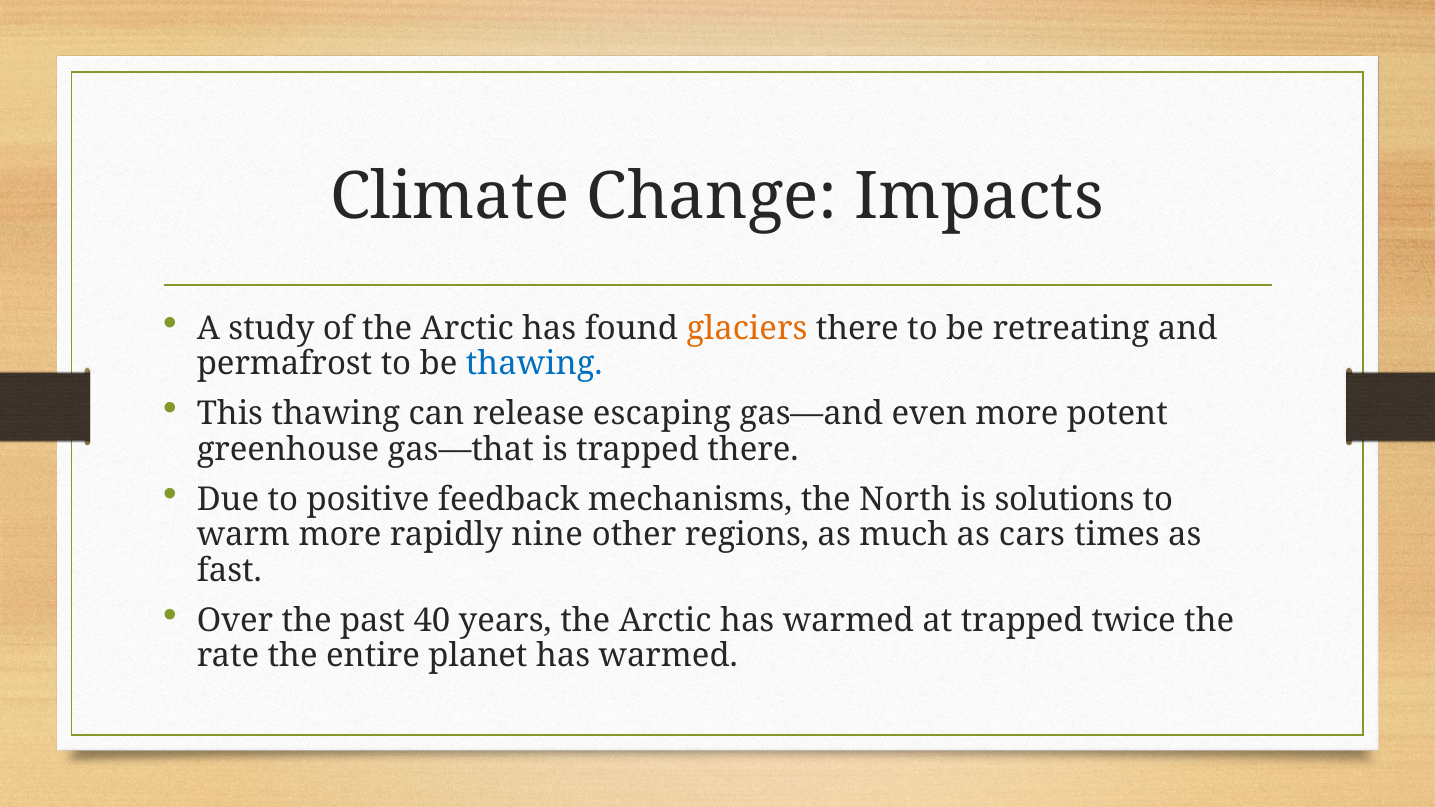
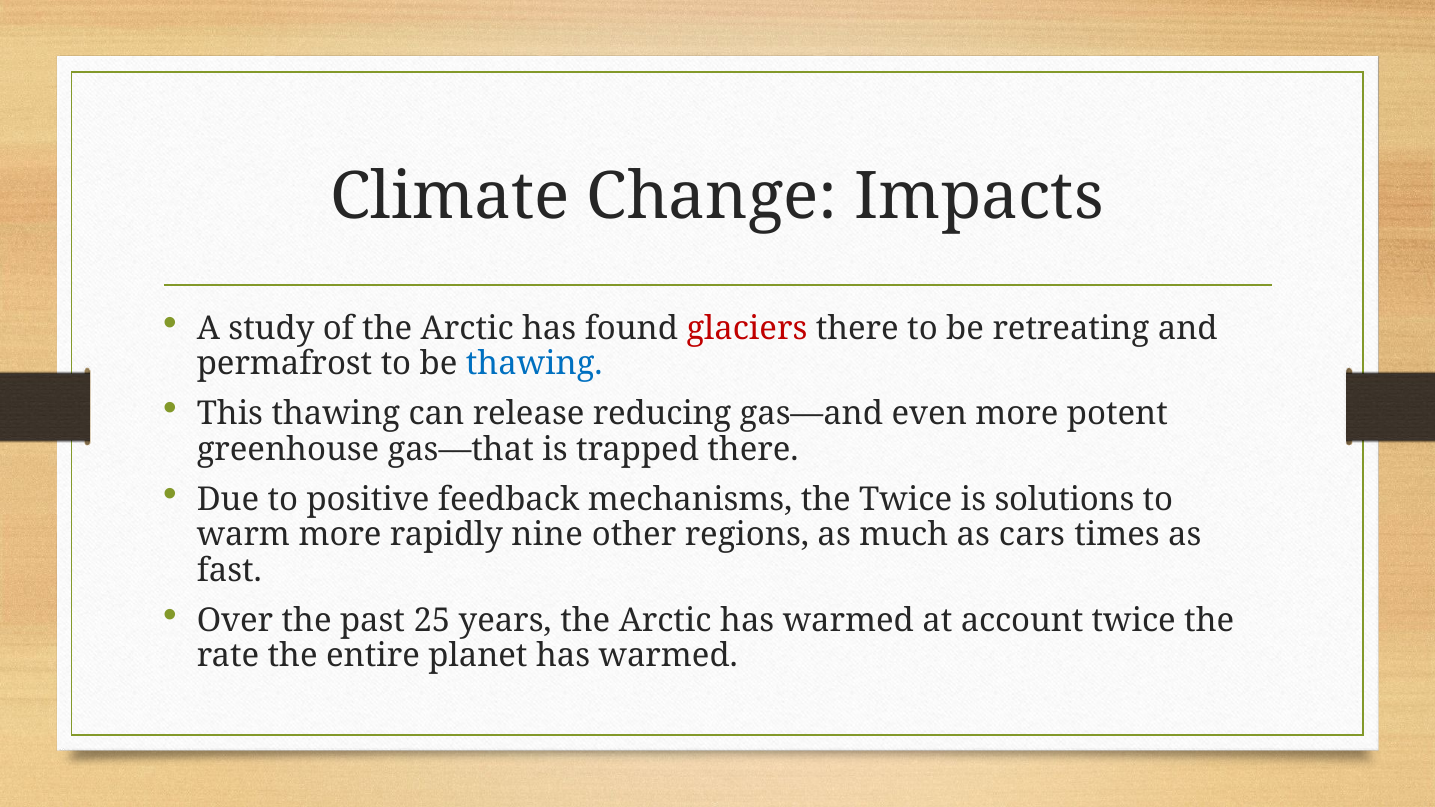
glaciers colour: orange -> red (747, 328)
escaping: escaping -> reducing (662, 414)
the North: North -> Twice (906, 499)
40: 40 -> 25 (432, 620)
at trapped: trapped -> account (1022, 620)
